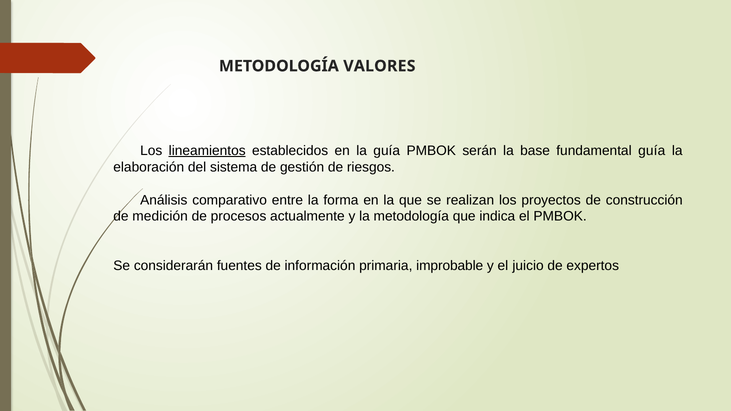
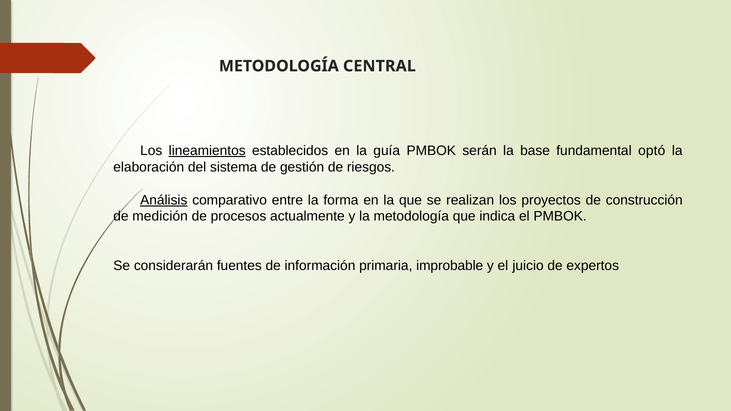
VALORES: VALORES -> CENTRAL (379, 66)
fundamental guía: guía -> optó (652, 151)
Análisis underline: none -> present (164, 200)
